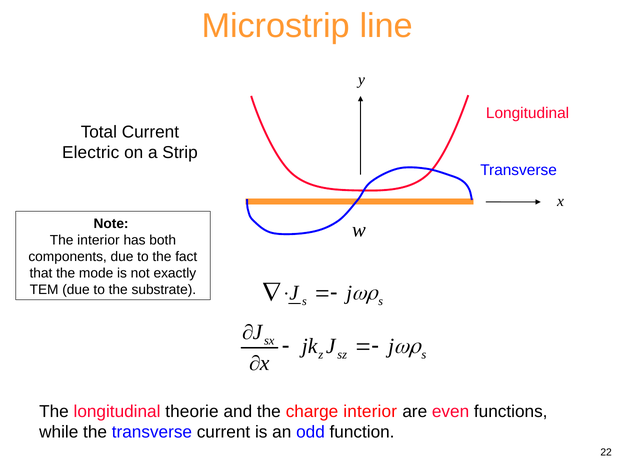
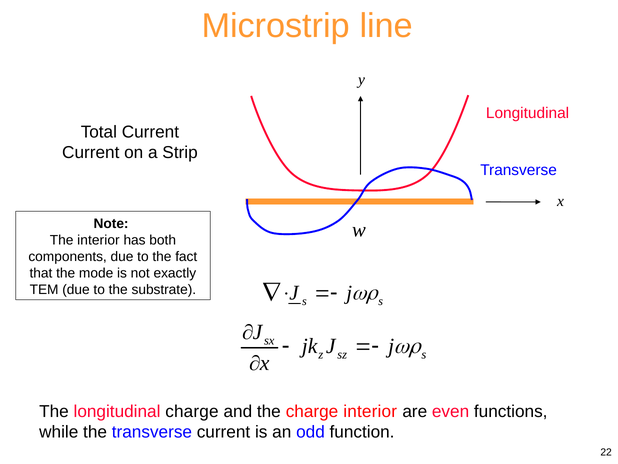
Electric: Electric -> Current (91, 152)
longitudinal theorie: theorie -> charge (192, 411)
